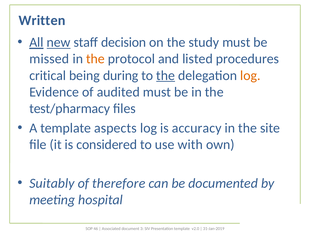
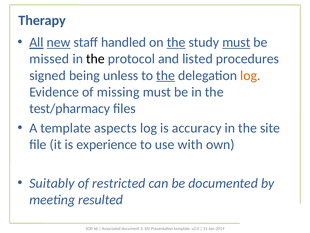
Written: Written -> Therapy (42, 20)
decision: decision -> handled (124, 42)
the underline: none -> present (176, 42)
must underline: none -> present (236, 42)
the colour: orange -> black (95, 59)
critical: critical -> signed (48, 75)
during: during -> unless (121, 75)
audited: audited -> missing (118, 92)
considered: considered -> experience (107, 144)
therefore: therefore -> restricted (119, 183)
hospital: hospital -> resulted (101, 199)
